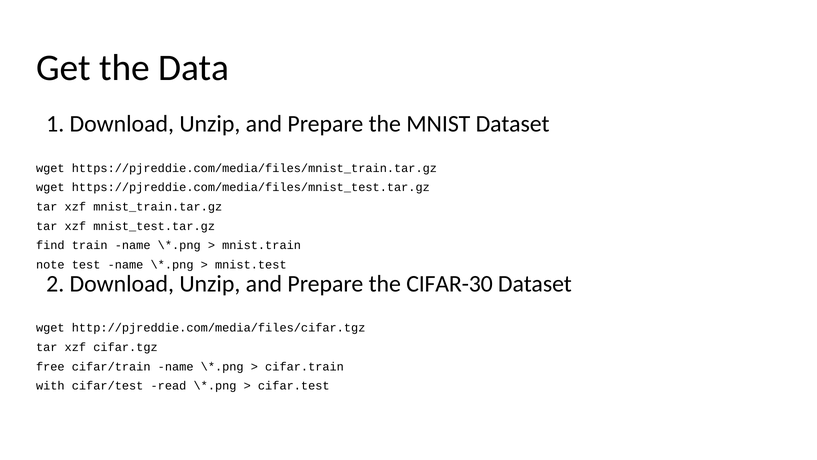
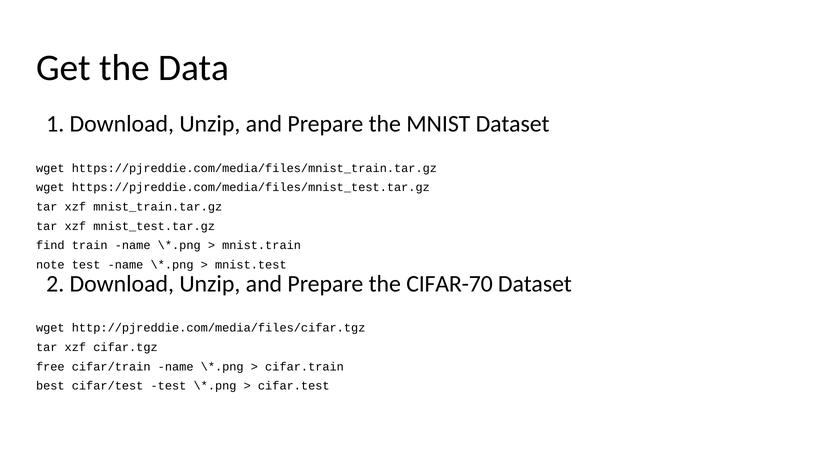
CIFAR-30: CIFAR-30 -> CIFAR-70 (450, 284)
with: with -> best (50, 386)
cifar/test read: read -> test (168, 386)
